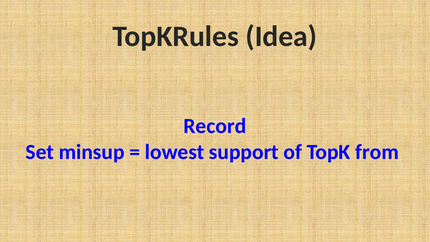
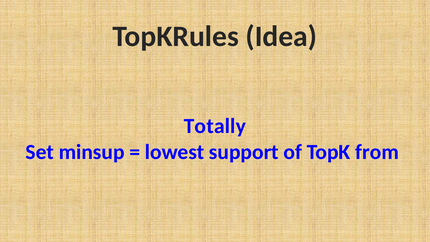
Record: Record -> Totally (215, 126)
